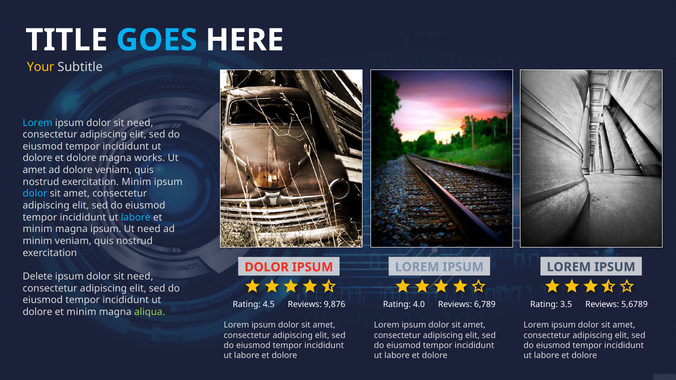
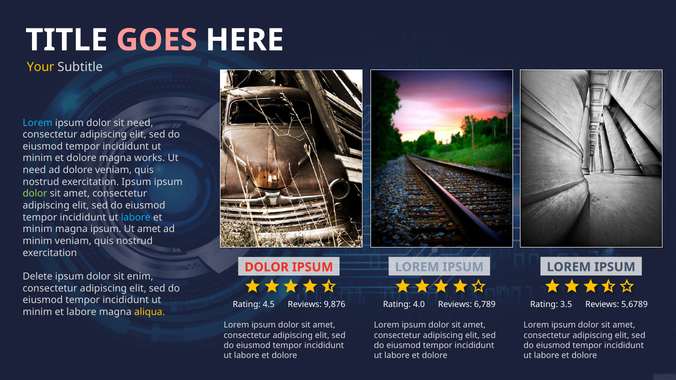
GOES colour: light blue -> pink (157, 40)
dolore: dolore -> minim (37, 158)
amet: amet -> need (34, 170)
exercitation Minim: Minim -> Ipsum (136, 182)
dolor colour: light blue -> light green (35, 194)
Ut need: need -> amet (149, 229)
need: need -> enim (140, 277)
dolore: dolore -> minim (37, 312)
minim: minim -> labore (81, 312)
aliqua colour: light green -> yellow (150, 312)
